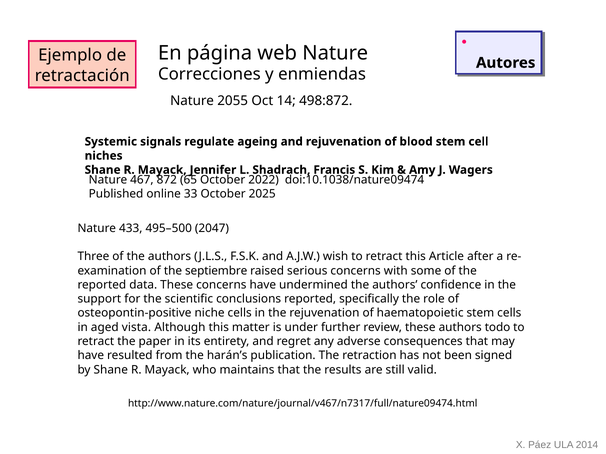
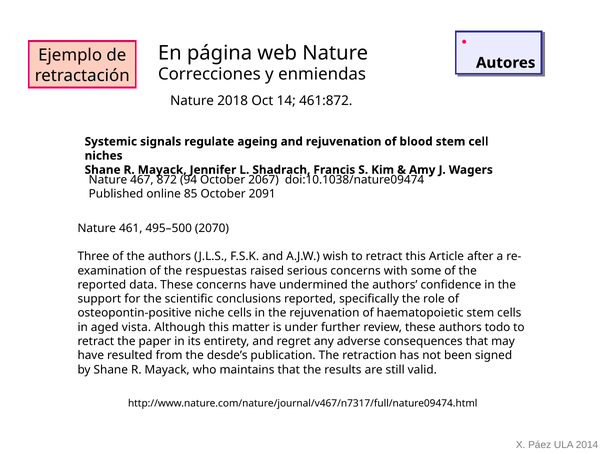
2055: 2055 -> 2018 (233, 101)
498:872: 498:872 -> 461:872 (326, 101)
65: 65 -> 94 (189, 180)
2022: 2022 -> 2067 (264, 180)
33: 33 -> 85 (191, 194)
2025: 2025 -> 2091 (262, 194)
433: 433 -> 461 (131, 229)
2047: 2047 -> 2070 (212, 229)
septiembre: septiembre -> respuestas (216, 271)
harán’s: harán’s -> desde’s (227, 356)
